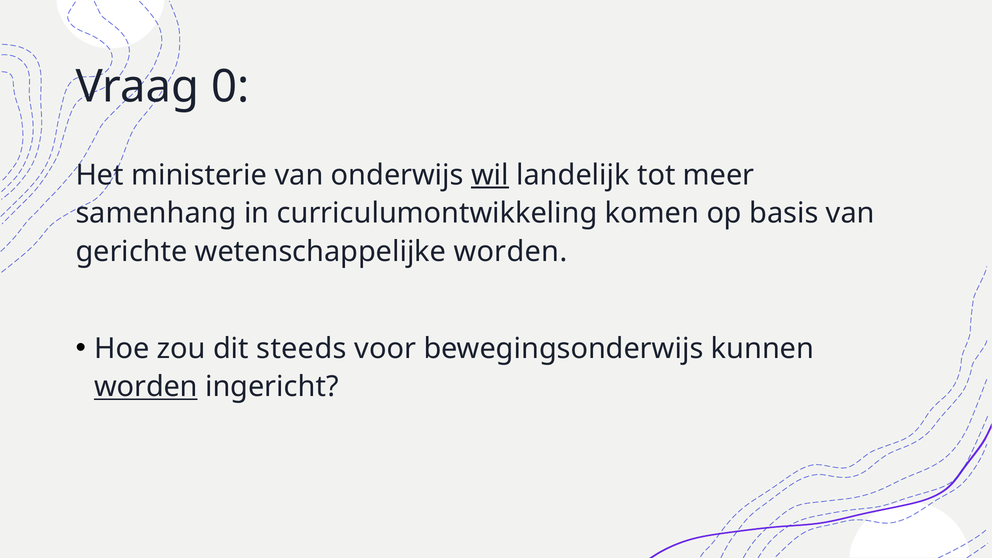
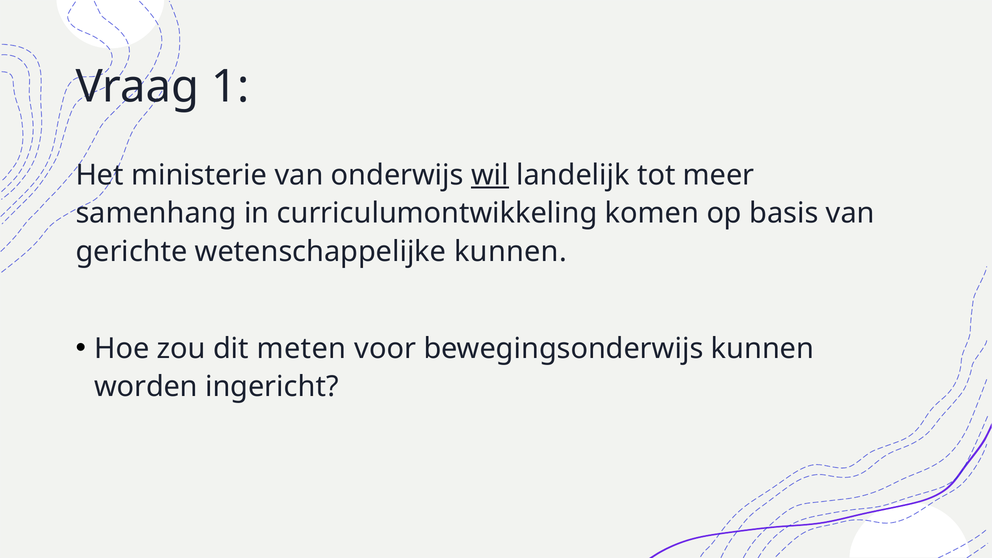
0: 0 -> 1 (230, 87)
wetenschappelijke worden: worden -> kunnen (511, 251)
steeds: steeds -> meten (301, 349)
worden underline: present -> none (146, 387)
